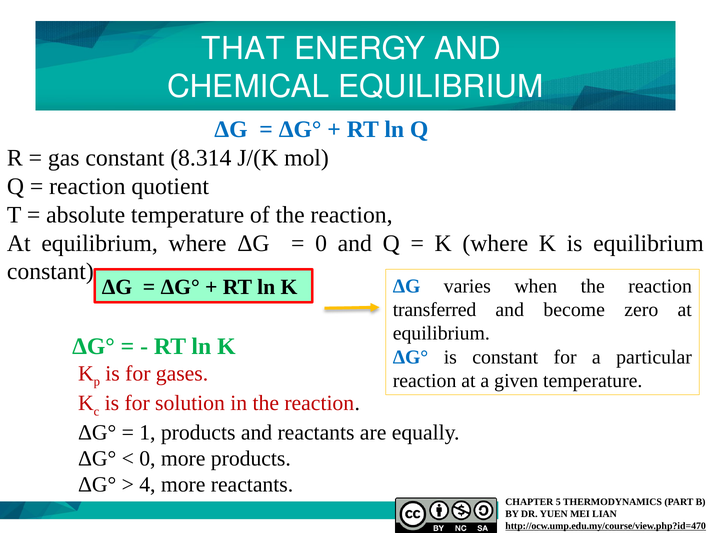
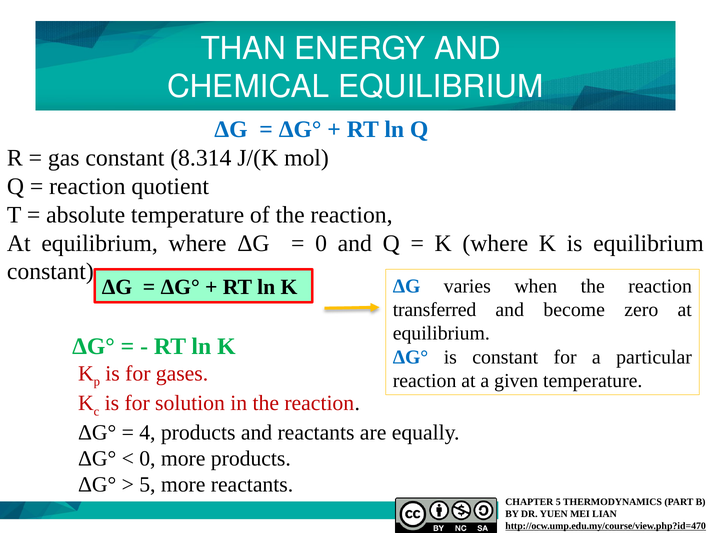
THAT: THAT -> THAN (243, 49)
1: 1 -> 4 (147, 433)
4: 4 -> 5 (147, 485)
